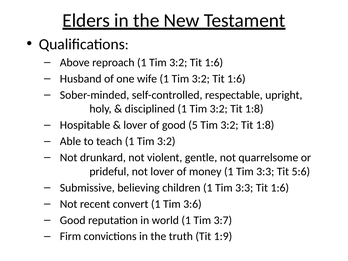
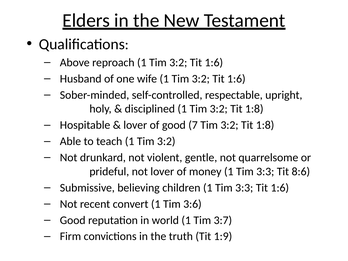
5: 5 -> 7 (193, 125)
5:6: 5:6 -> 8:6 (301, 171)
